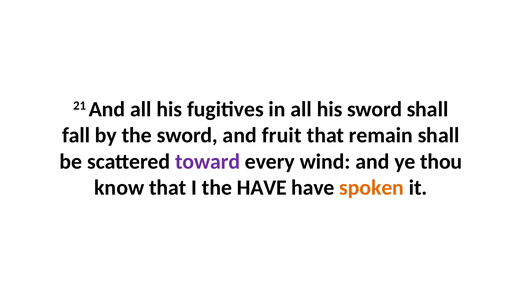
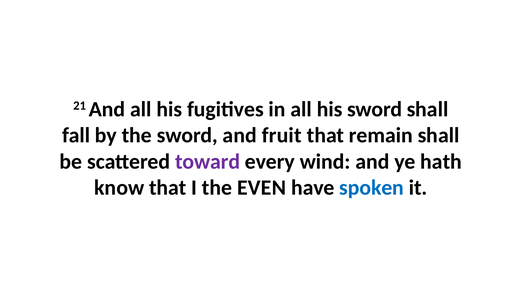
thou: thou -> hath (441, 161)
the HAVE: HAVE -> EVEN (262, 187)
spoken colour: orange -> blue (372, 187)
